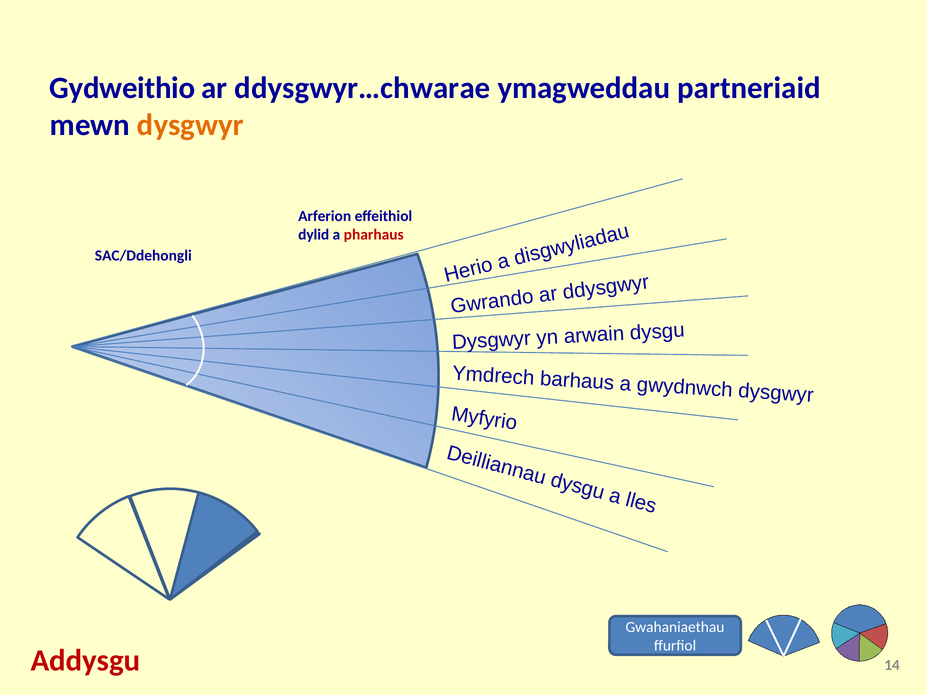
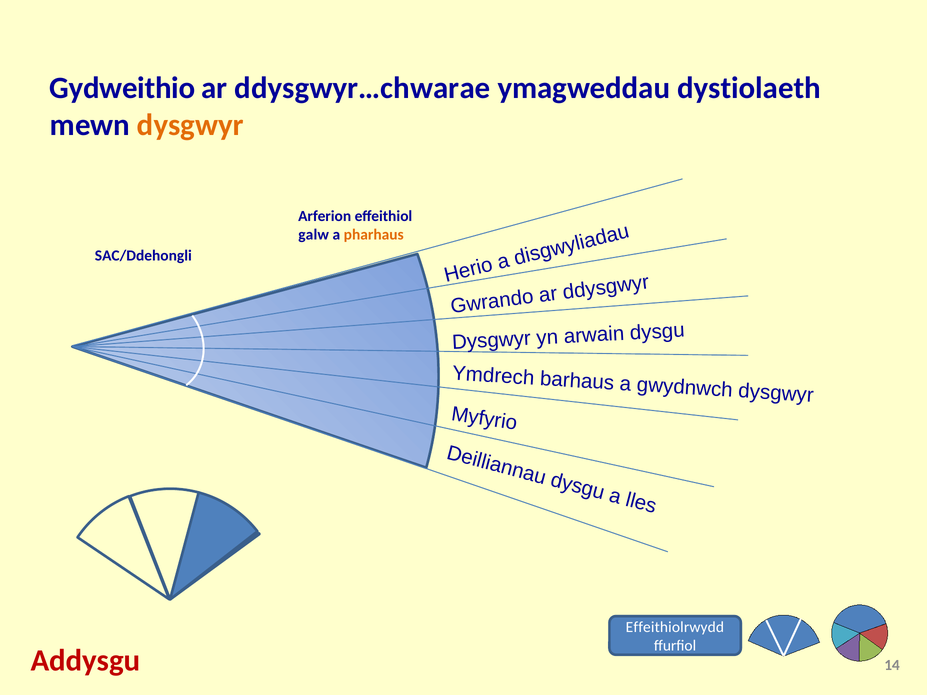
partneriaid: partneriaid -> dystiolaeth (749, 88)
dylid: dylid -> galw (314, 235)
pharhaus colour: red -> orange (374, 235)
Gwahaniaethau: Gwahaniaethau -> Effeithiolrwydd (675, 627)
